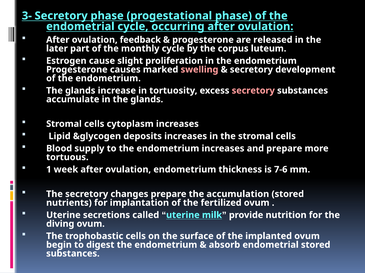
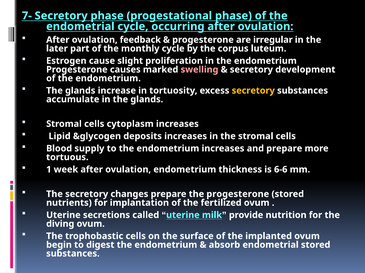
3-: 3- -> 7- (27, 16)
released: released -> irregular (273, 40)
secretory colour: pink -> yellow (253, 91)
7-6: 7-6 -> 6-6 (281, 170)
the accumulation: accumulation -> progesterone (238, 195)
